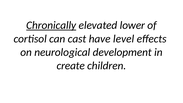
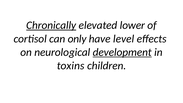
cast: cast -> only (77, 39)
development underline: none -> present (122, 52)
create: create -> toxins (71, 66)
